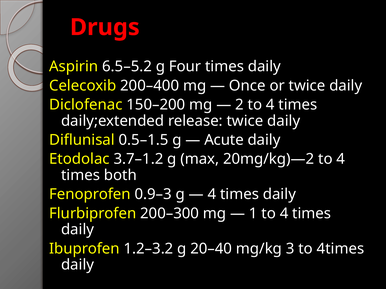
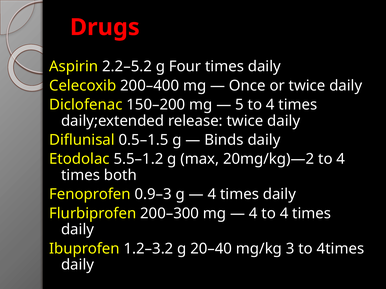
6.5–5.2: 6.5–5.2 -> 2.2–5.2 (127, 67)
2: 2 -> 5 (239, 105)
Acute: Acute -> Binds (224, 140)
3.7–1.2: 3.7–1.2 -> 5.5–1.2 (138, 159)
1: 1 -> 4 (253, 214)
